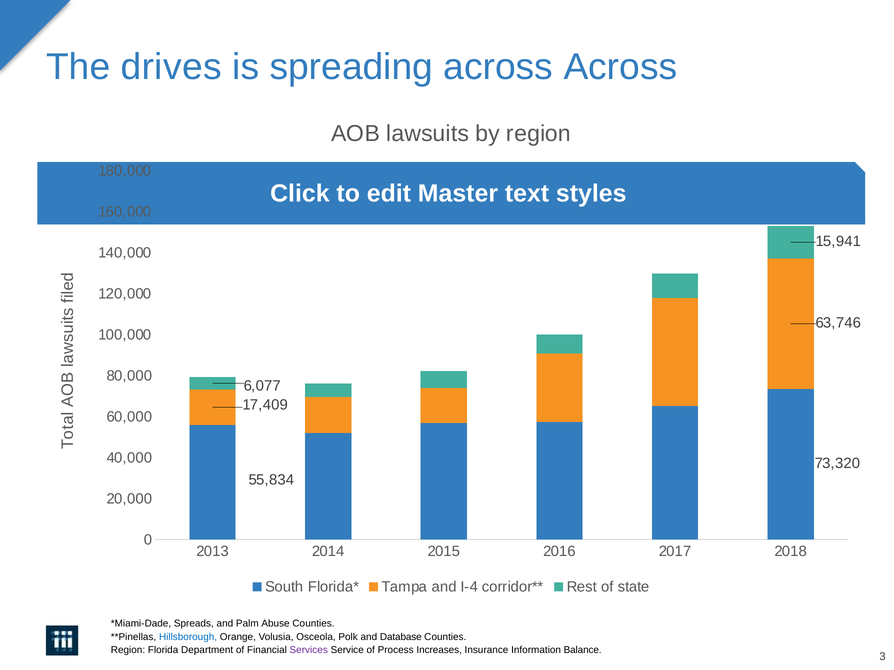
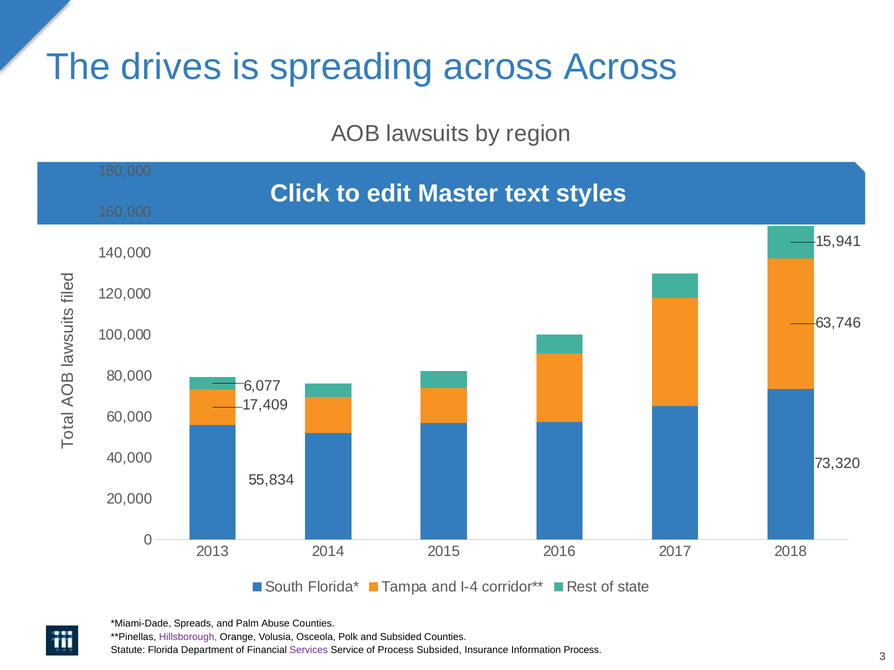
Hillsborough colour: blue -> purple (188, 637)
and Database: Database -> Subsided (401, 637)
Region: Region -> Statute (128, 651)
Process Increases: Increases -> Subsided (439, 651)
Information Balance: Balance -> Process (583, 651)
